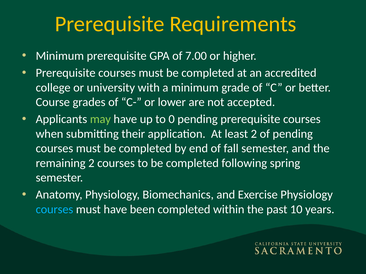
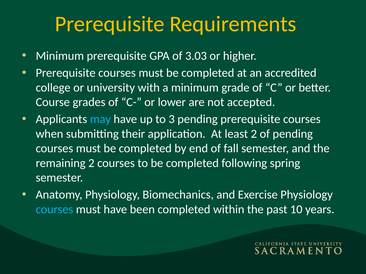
7.00: 7.00 -> 3.03 (196, 56)
may colour: light green -> light blue (100, 119)
0: 0 -> 3 (172, 119)
